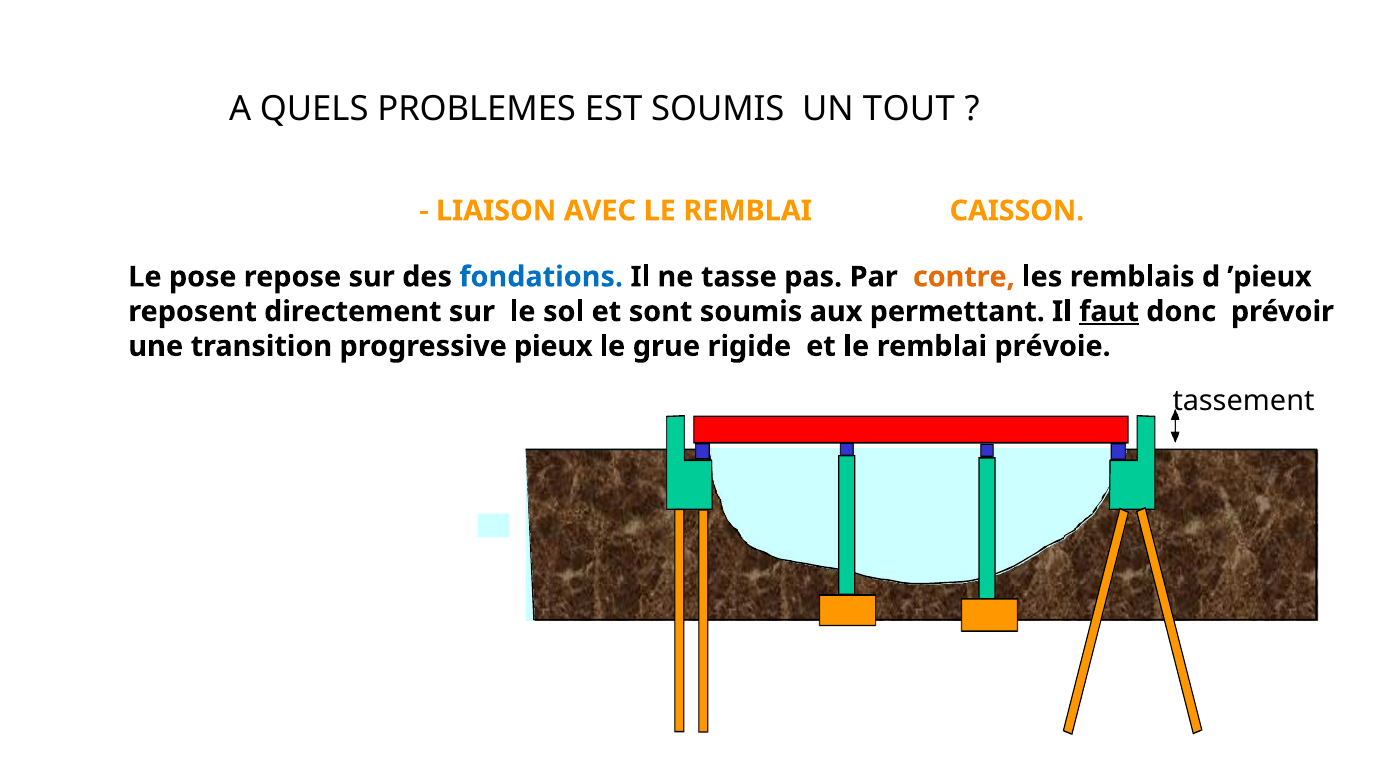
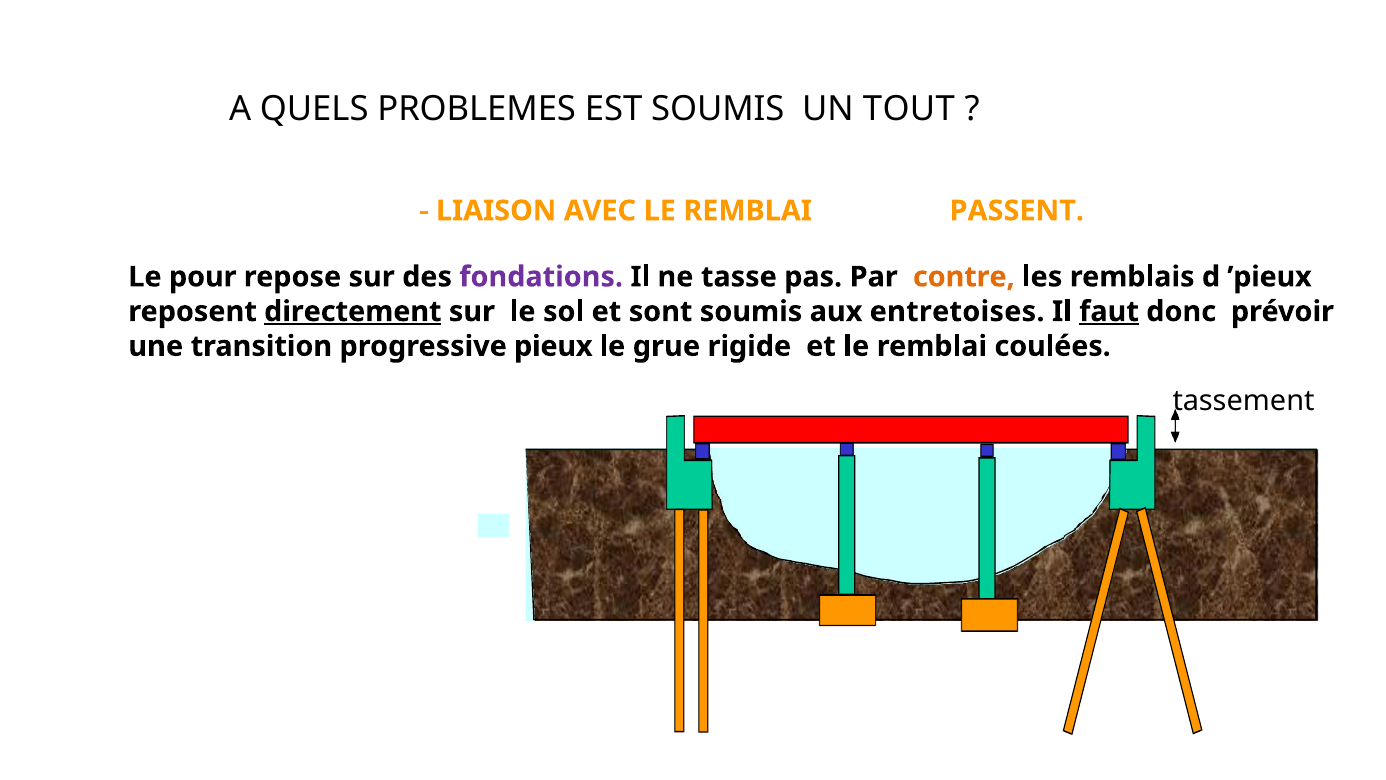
CAISSON: CAISSON -> PASSENT (1017, 211)
pose: pose -> pour (203, 277)
fondations colour: blue -> purple (541, 277)
directement underline: none -> present (353, 311)
permettant: permettant -> entretoises (957, 311)
prévoie: prévoie -> coulées (1053, 346)
